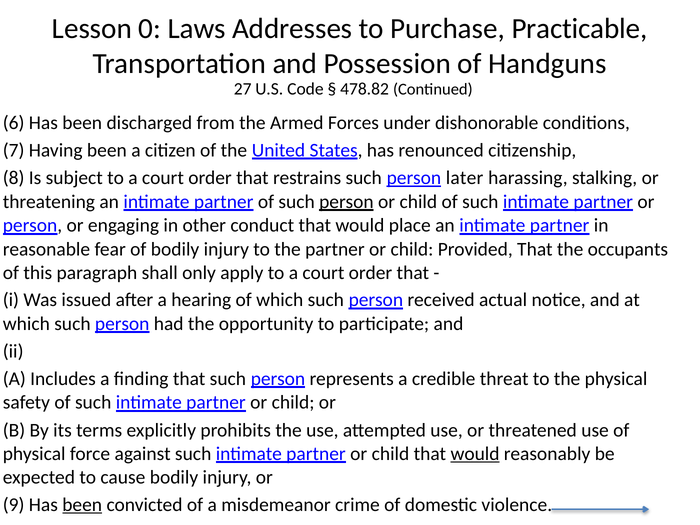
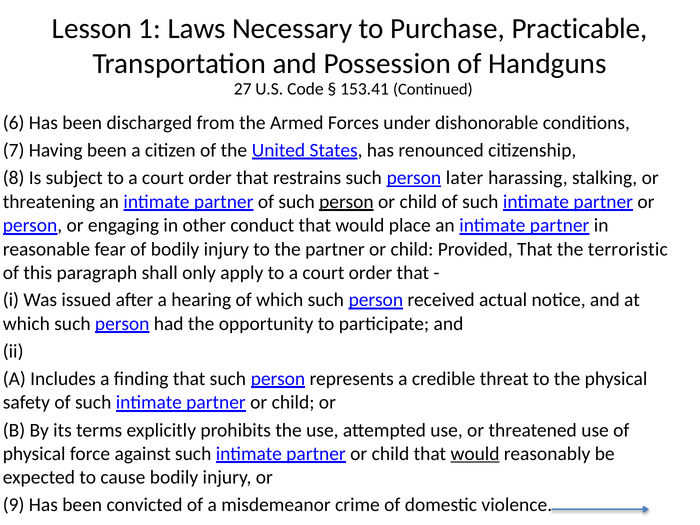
0: 0 -> 1 (150, 29)
Addresses: Addresses -> Necessary (292, 29)
478.82: 478.82 -> 153.41 (365, 89)
occupants: occupants -> terroristic (628, 249)
been underline: present -> none (82, 505)
